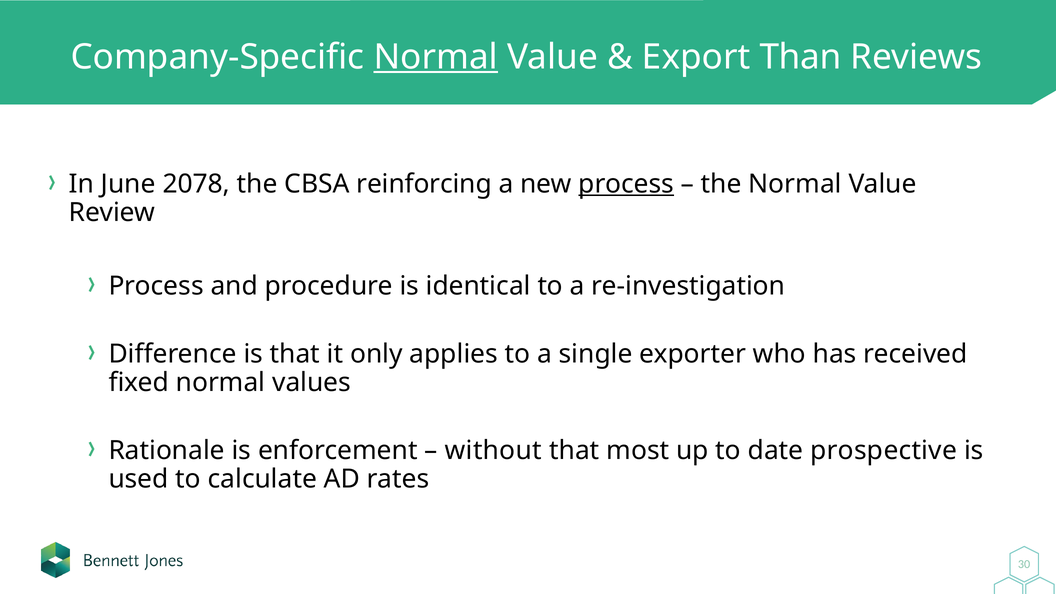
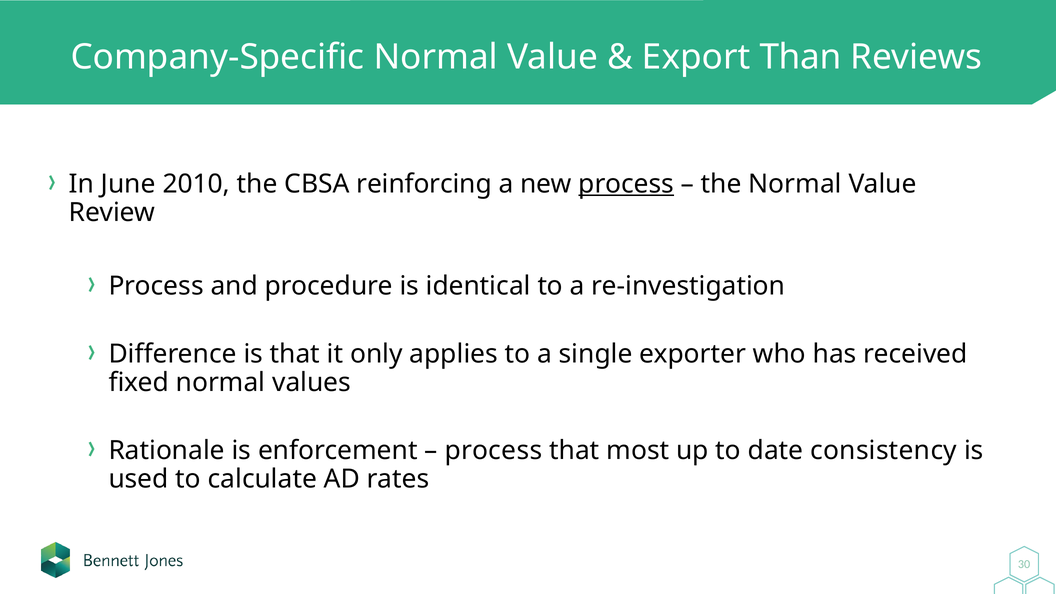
Normal underline: present -> none (436, 57)
2078: 2078 -> 2010 (196, 184)
without: without -> process (493, 450)
prospective: prospective -> consistency (884, 450)
